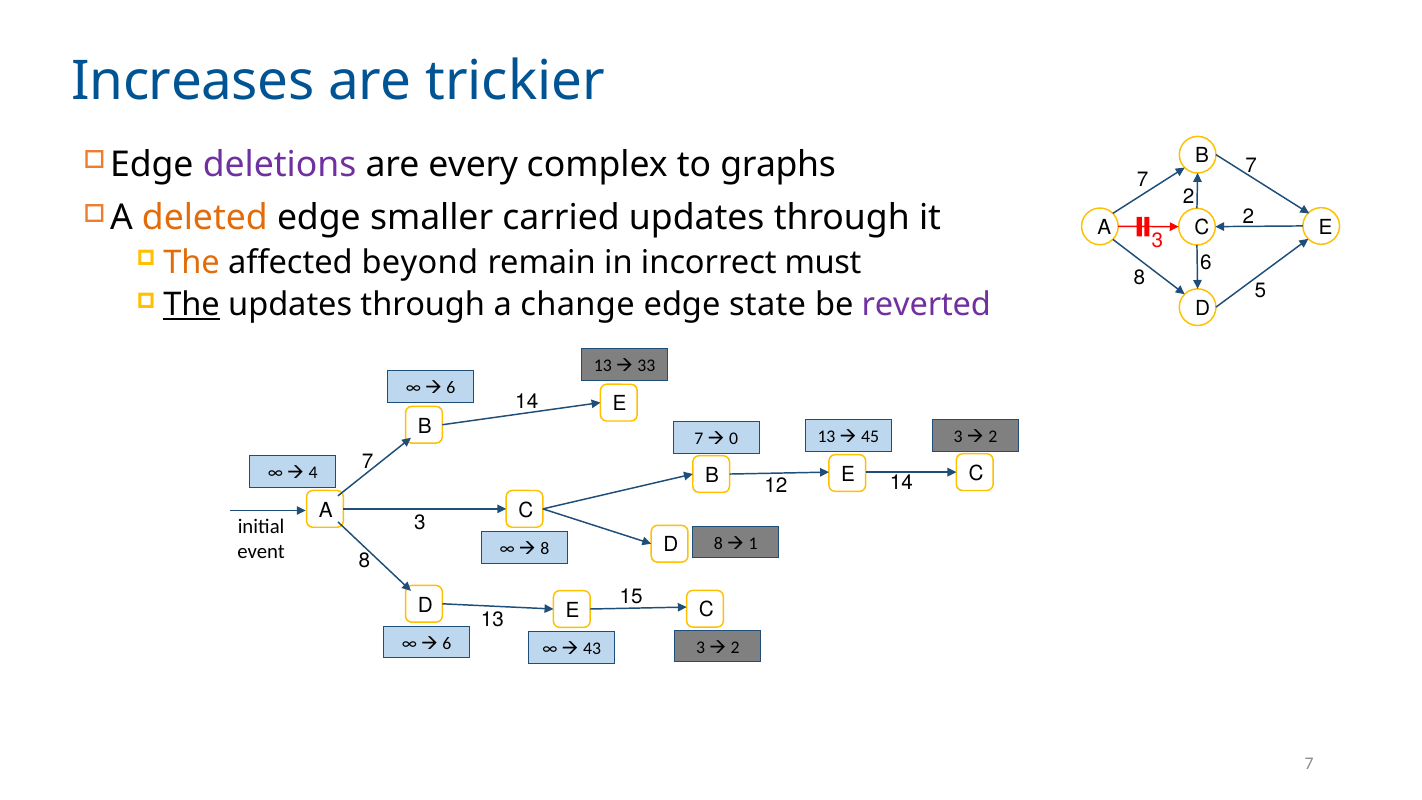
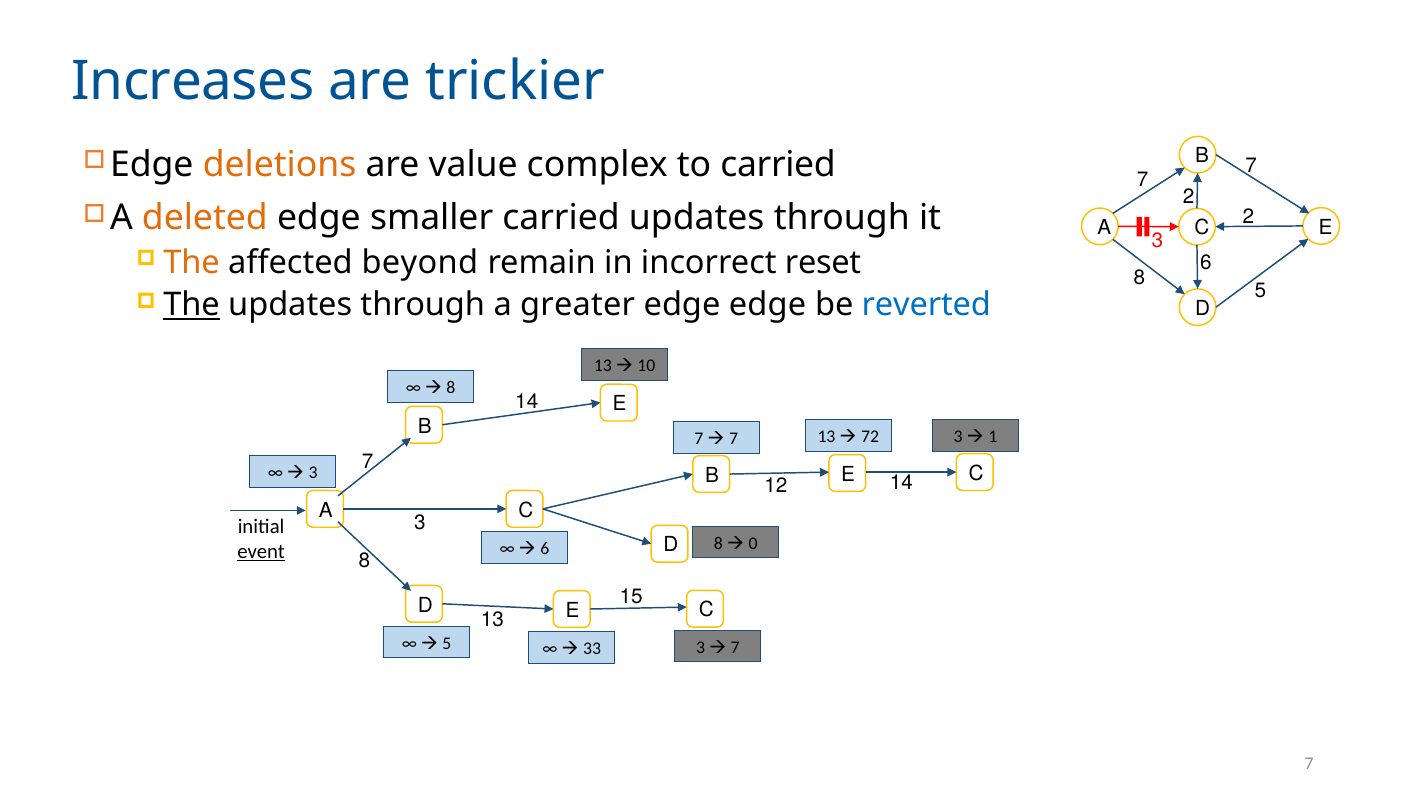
deletions colour: purple -> orange (280, 165)
every: every -> value (473, 165)
to graphs: graphs -> carried (778, 165)
must: must -> reset (823, 262)
change: change -> greater (578, 305)
edge state: state -> edge (768, 305)
reverted colour: purple -> blue (926, 305)
33: 33 -> 10 (646, 366)
6: 6 -> 8 (451, 388)
2: 2 -> 1 (993, 437)
45: 45 -> 72 (870, 437)
0: 0 -> 7 (734, 439)
4: 4 -> 3 (313, 472)
1: 1 -> 0 (753, 543)
8: 8 -> 6 (545, 549)
event underline: none -> present (261, 552)
6: 6 -> 5 (447, 643)
2: 2 -> 7 (735, 647)
43: 43 -> 33 (592, 649)
